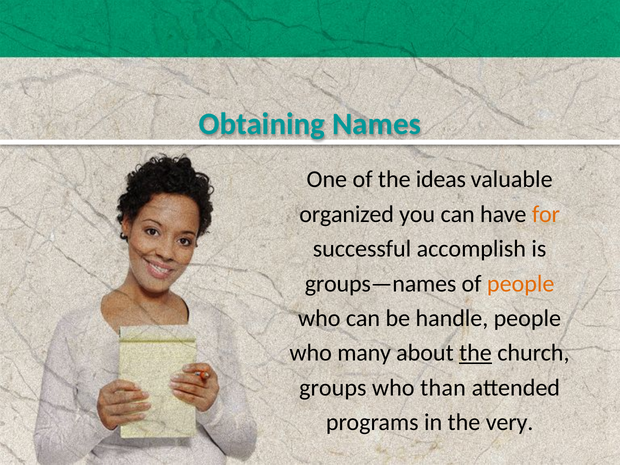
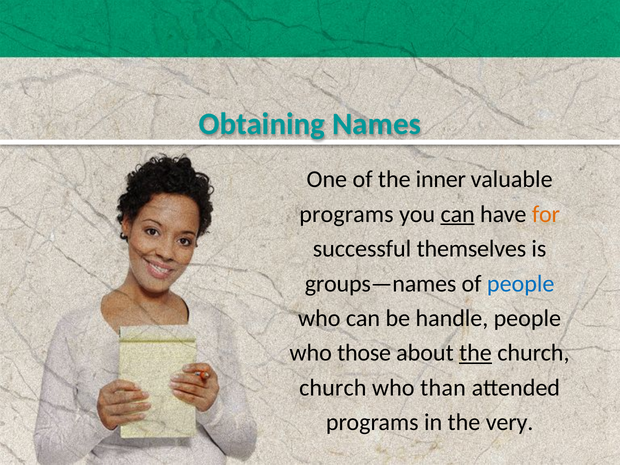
ideas: ideas -> inner (441, 179)
organized: organized -> programs (346, 214)
can underline: none -> present (458, 214)
accomplish: accomplish -> themselves (471, 249)
people colour: orange -> blue (521, 284)
many: many -> those (364, 353)
groups: groups -> church (333, 388)
